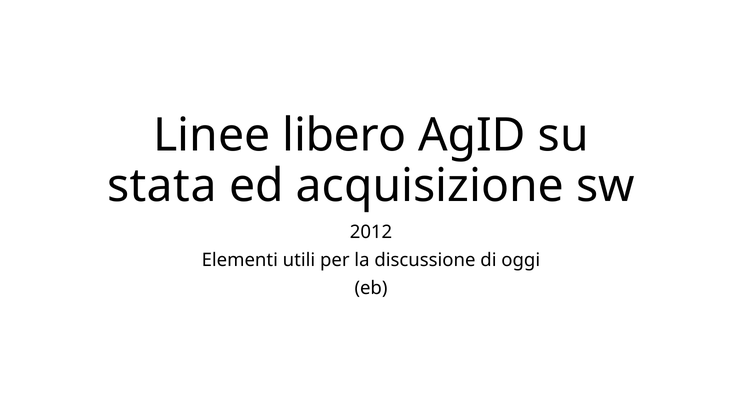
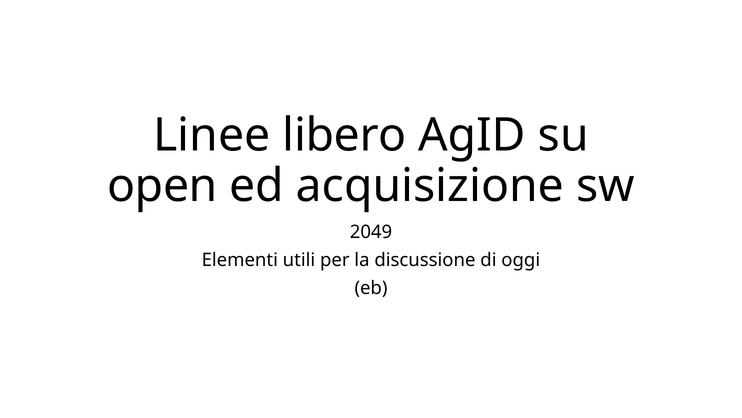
stata: stata -> open (162, 185)
2012: 2012 -> 2049 (371, 232)
